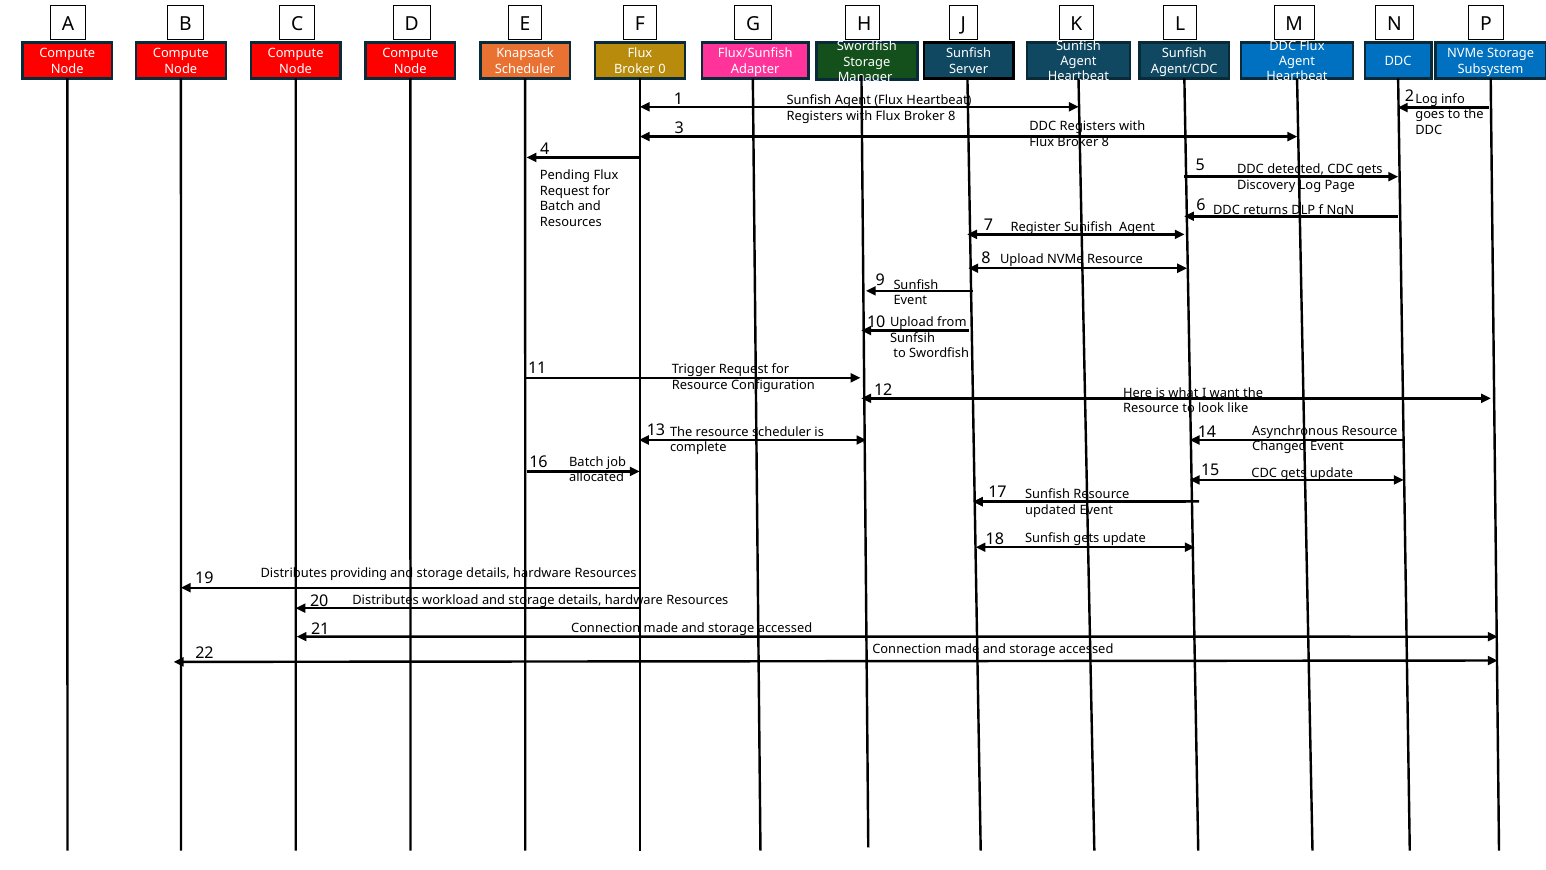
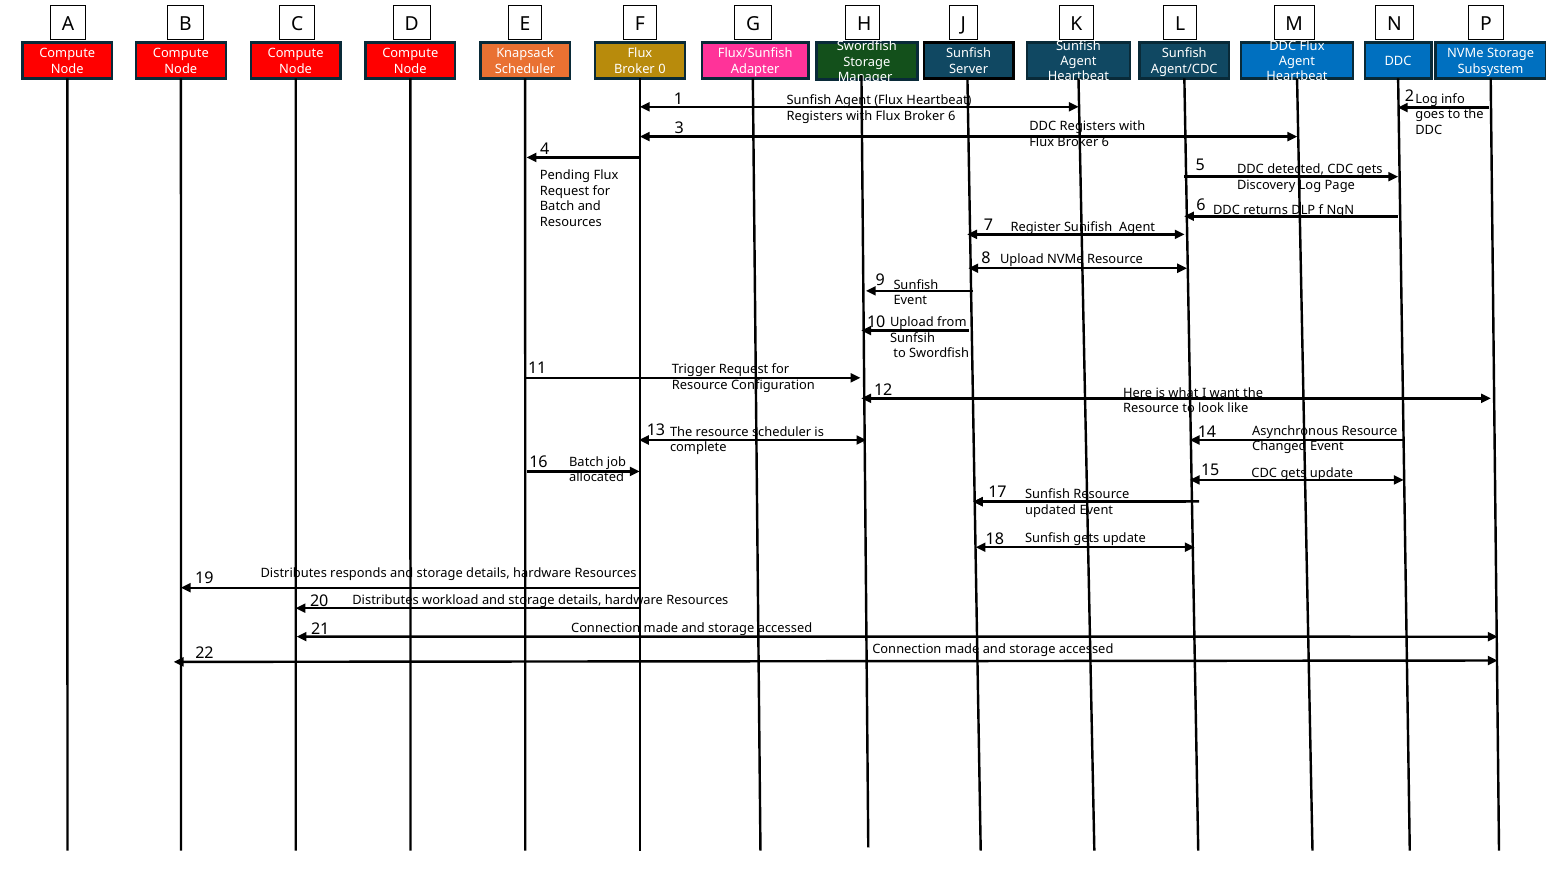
8: 8 -> 6 (952, 116)
8: 8 -> 6 (1105, 142)
providing: providing -> responds (358, 573)
